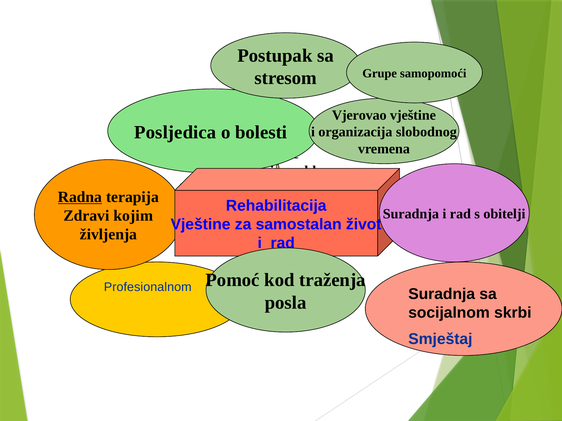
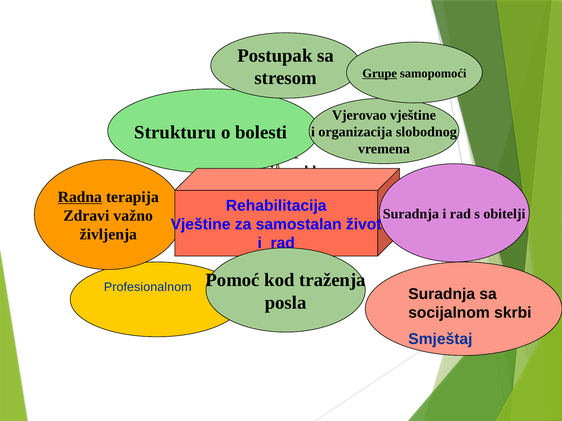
Grupe underline: none -> present (380, 73)
Posljedica: Posljedica -> Strukturu (175, 132)
kojim: kojim -> važno (133, 216)
